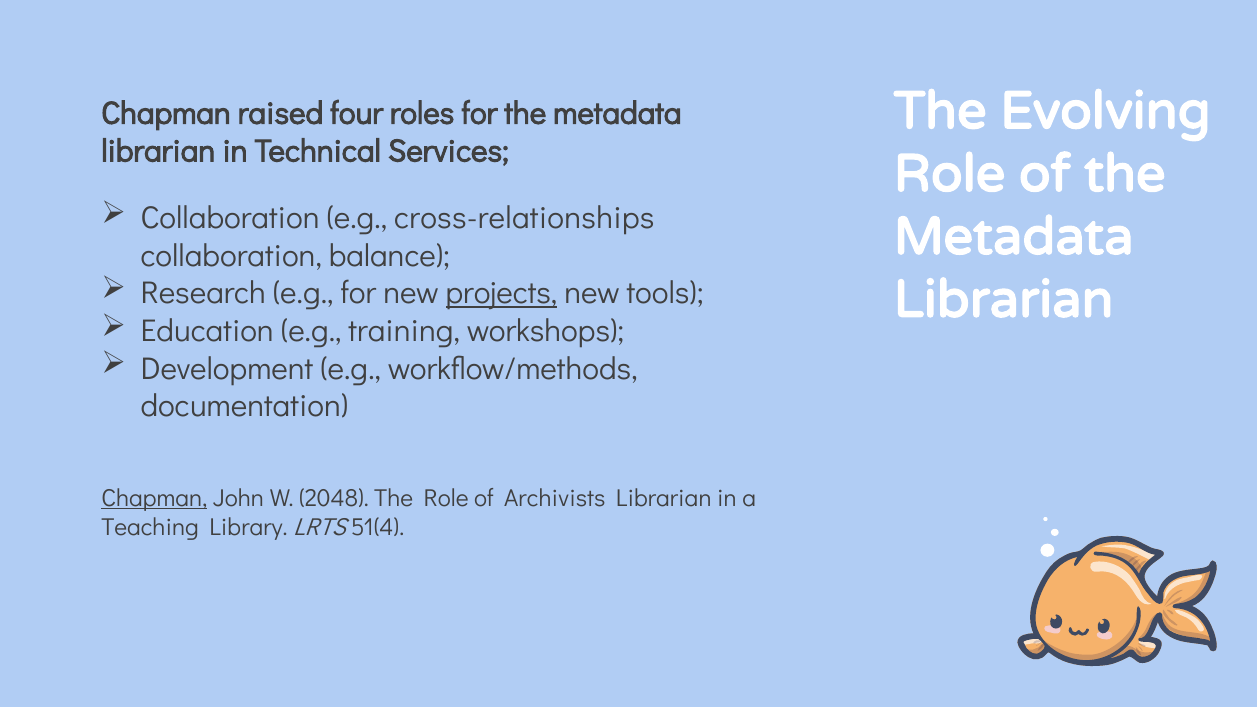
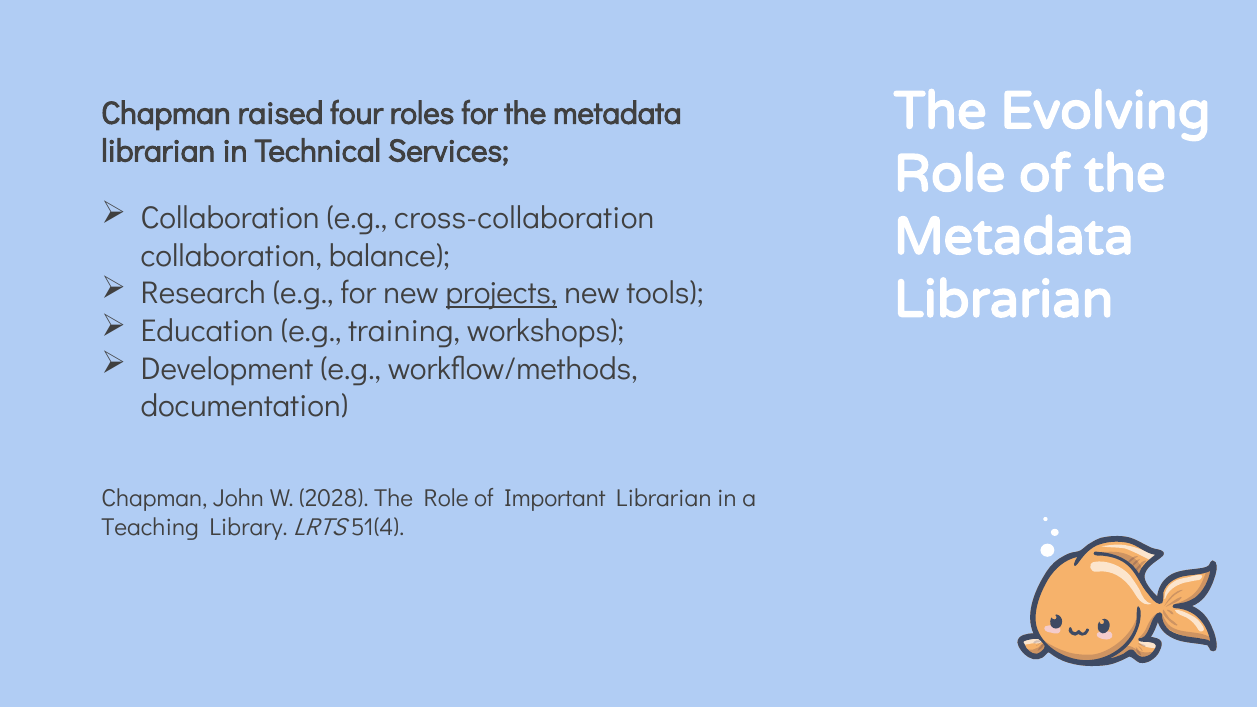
cross-relationships: cross-relationships -> cross-collaboration (524, 218)
Chapman underline: present -> none (154, 498)
2048: 2048 -> 2028 (334, 498)
Archivists: Archivists -> Important (555, 498)
